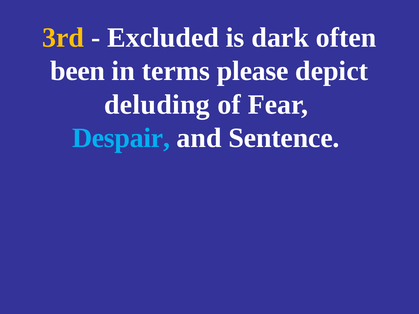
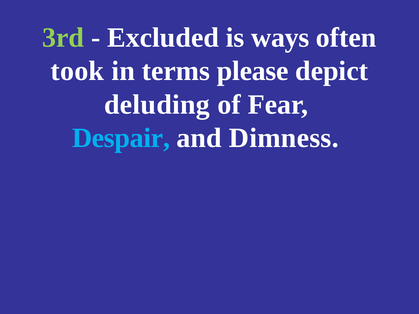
3rd colour: yellow -> light green (63, 38)
dark: dark -> ways (280, 38)
been: been -> took (77, 71)
Sentence: Sentence -> Dimness (284, 138)
